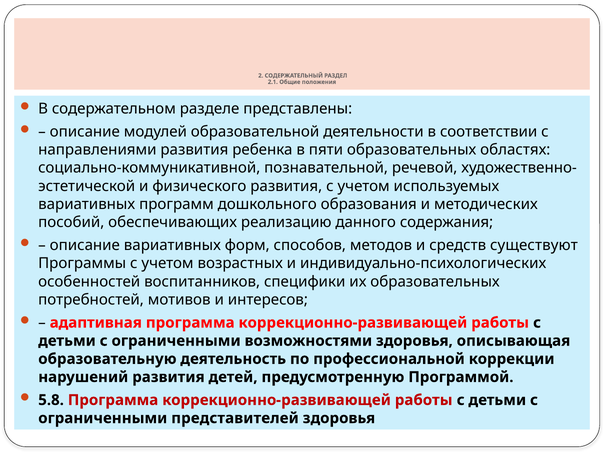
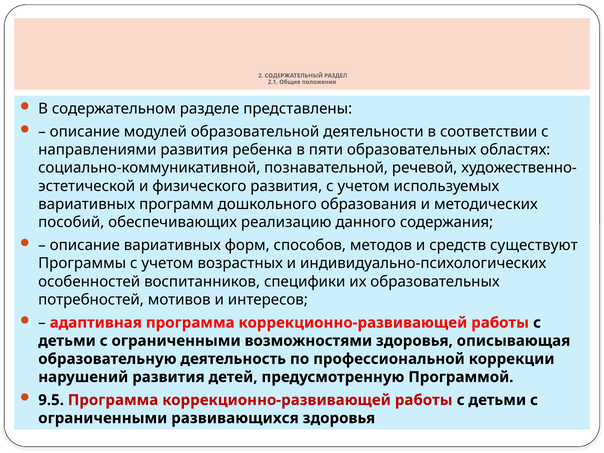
5.8: 5.8 -> 9.5 (51, 400)
представителей: представителей -> развивающихся (235, 418)
